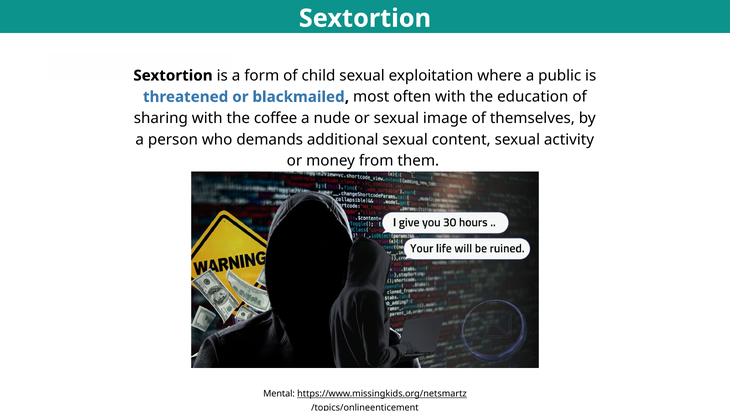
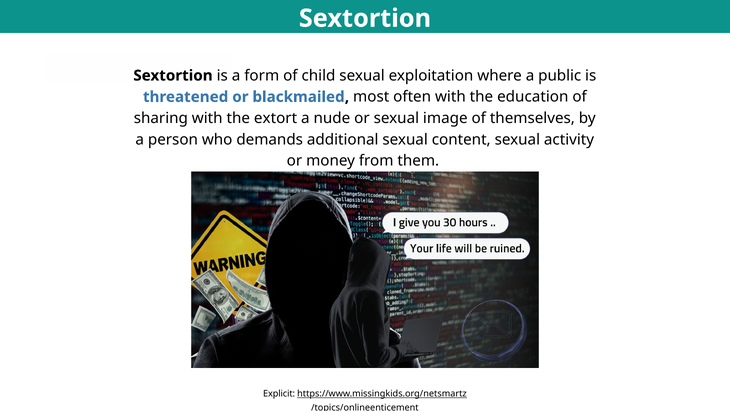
coffee: coffee -> extort (276, 118)
Mental: Mental -> Explicit (279, 393)
